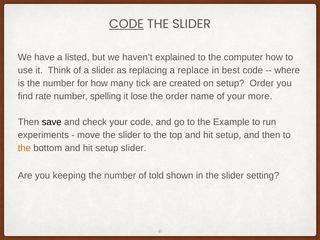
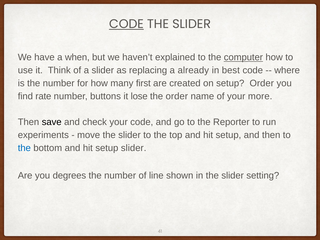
listed: listed -> when (77, 57)
computer underline: none -> present (243, 57)
replace: replace -> already (193, 70)
tick: tick -> first (143, 83)
spelling: spelling -> buttons (106, 96)
Example: Example -> Reporter (231, 122)
the colour: orange -> blue (24, 148)
keeping: keeping -> degrees (69, 176)
told: told -> line (156, 176)
